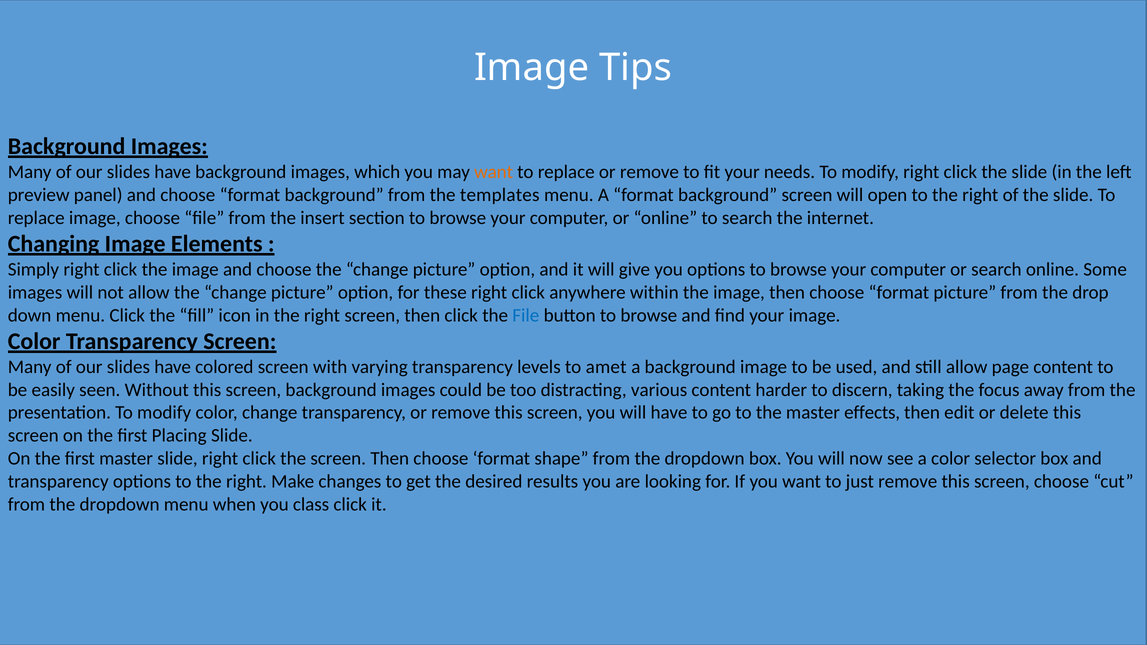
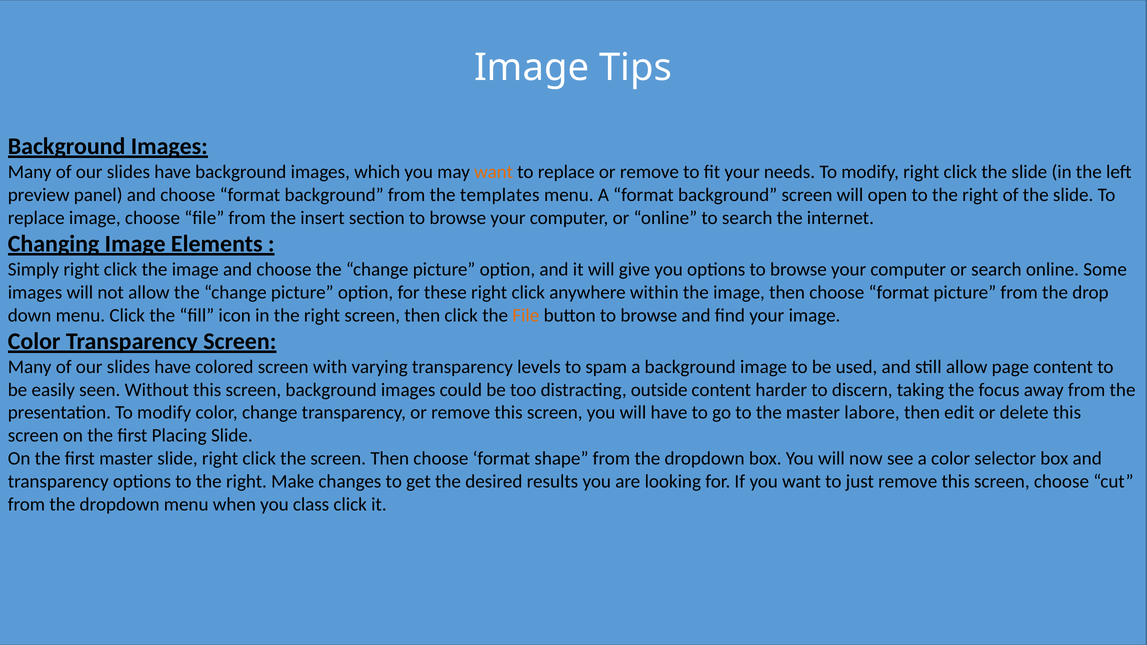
File colour: blue -> orange (526, 315)
amet: amet -> spam (606, 367)
various: various -> outside (659, 390)
effects: effects -> labore (872, 413)
